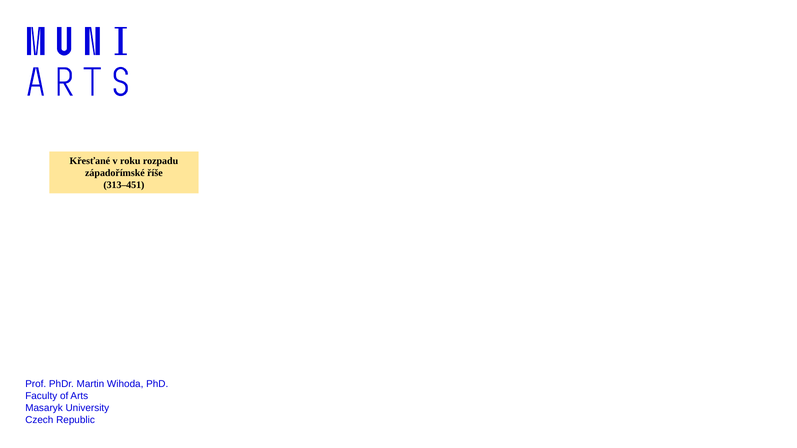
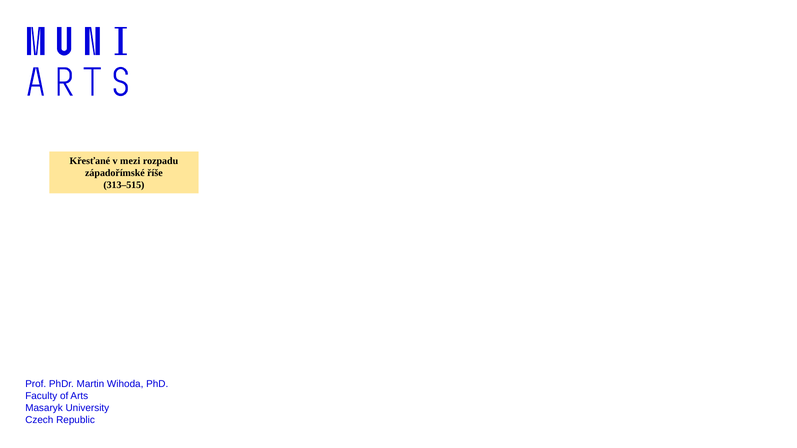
roku: roku -> mezi (130, 161)
313–451: 313–451 -> 313–515 (124, 185)
